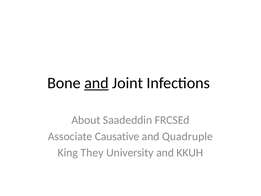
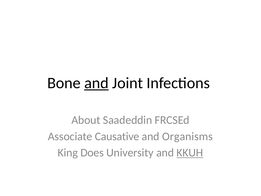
Quadruple: Quadruple -> Organisms (187, 136)
They: They -> Does (92, 152)
KKUH underline: none -> present (190, 152)
